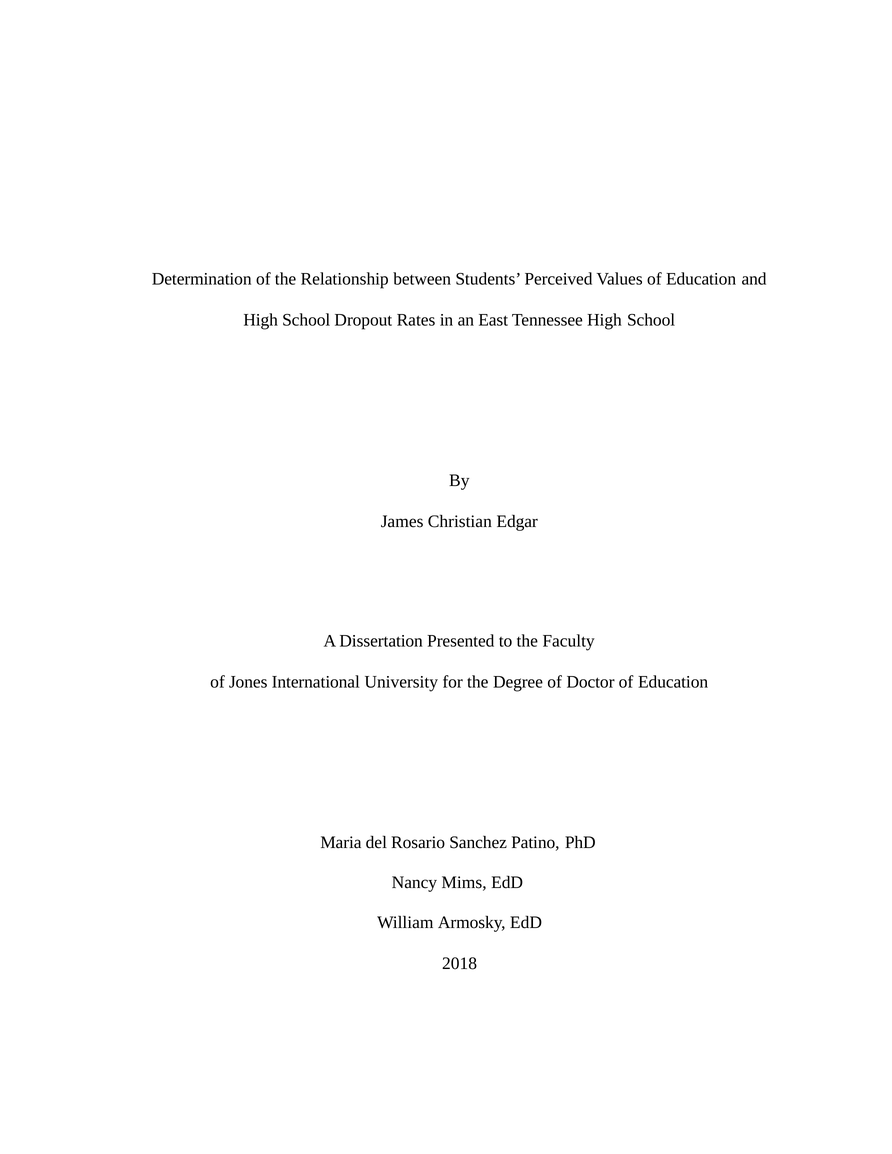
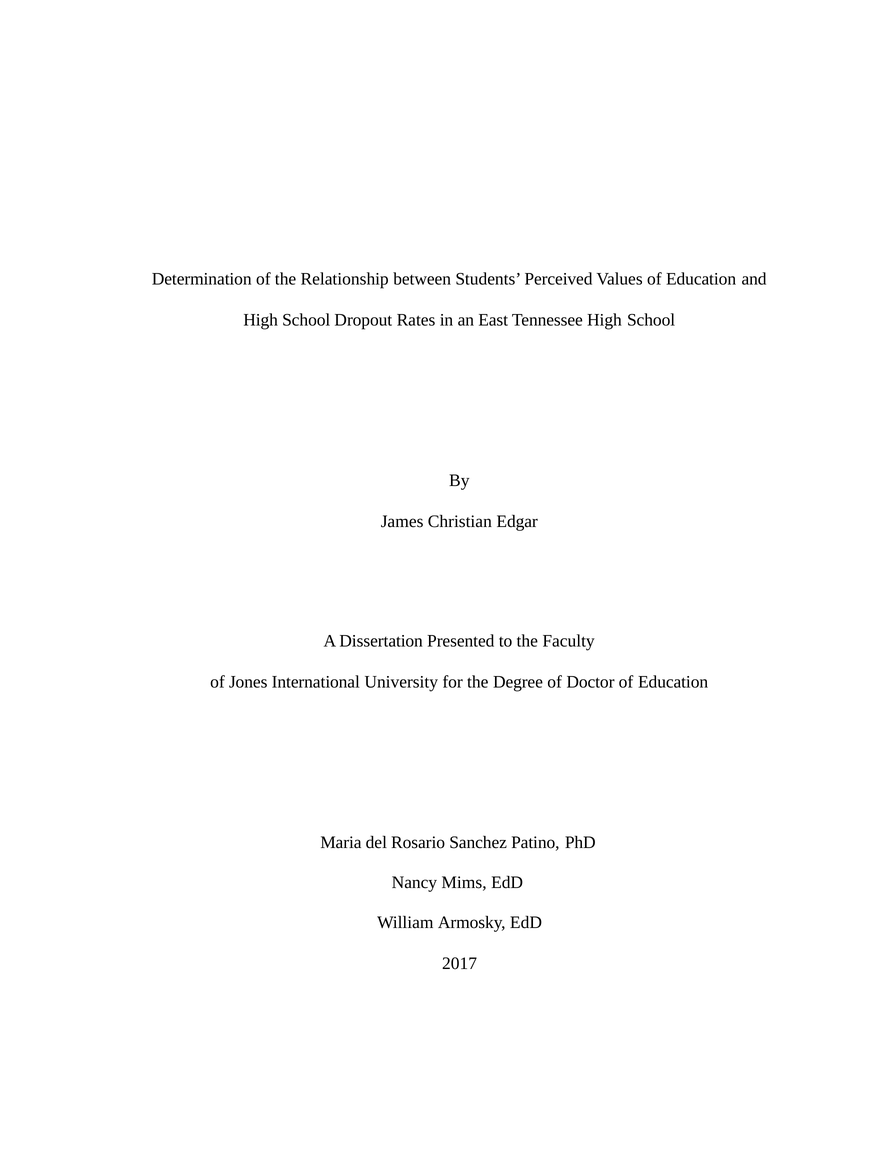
2018: 2018 -> 2017 (460, 964)
